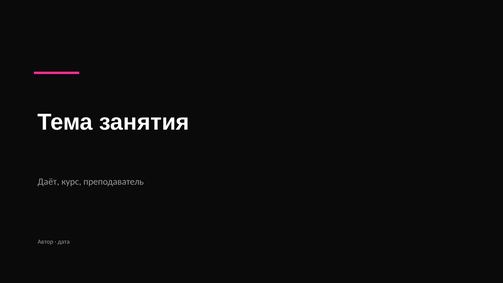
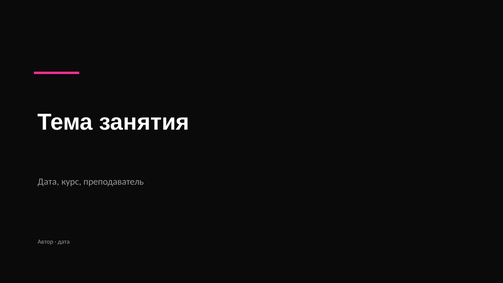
Даёт: Даёт -> Дата (48, 182)
